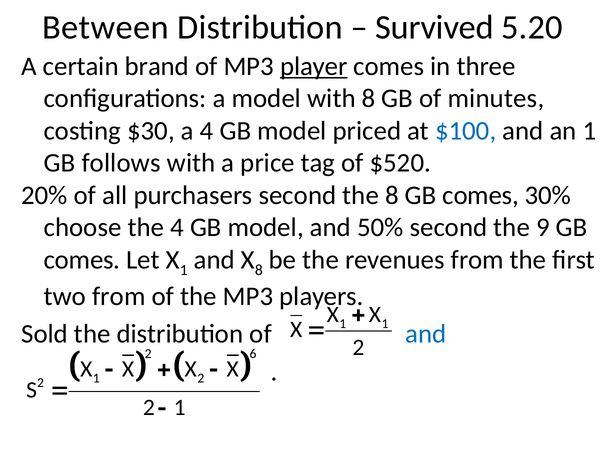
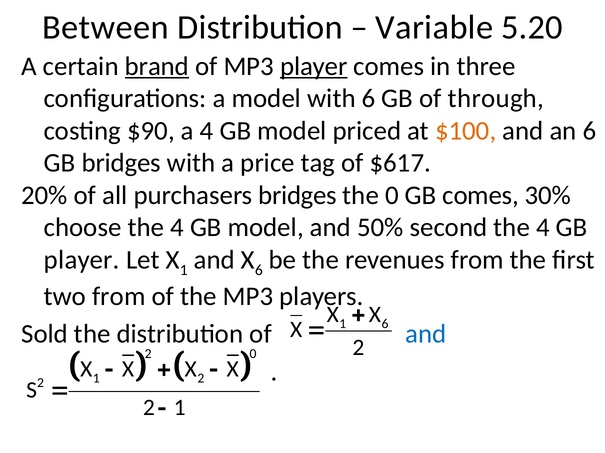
Survived: Survived -> Variable (434, 28)
brand underline: none -> present (157, 66)
with 8: 8 -> 6 (369, 99)
minutes: minutes -> through (496, 99)
$30: $30 -> $90 (151, 131)
$100 colour: blue -> orange (466, 131)
an 1: 1 -> 6 (589, 131)
GB follows: follows -> bridges (121, 163)
$520: $520 -> $617 (400, 163)
purchasers second: second -> bridges (298, 196)
the 8: 8 -> 0 (392, 196)
9: 9 -> 4 (543, 228)
comes: comes -> player (82, 260)
8: 8 -> 6 (259, 271)
1: 1 -> 6 (385, 324)
2 6: 6 -> 0 (253, 354)
